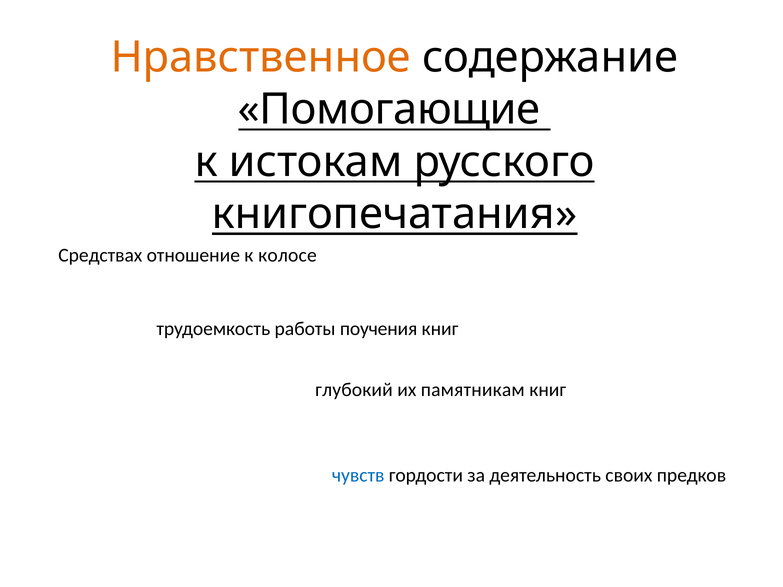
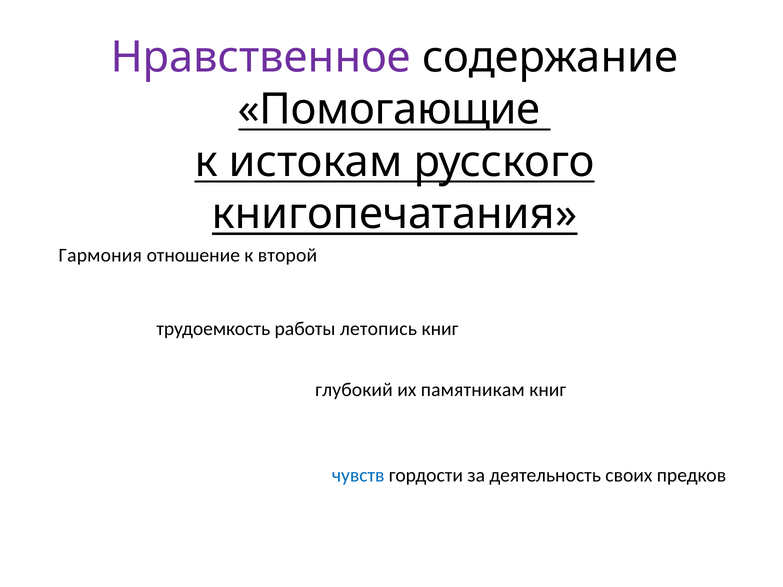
Нравственное colour: orange -> purple (261, 57)
Средствах: Средствах -> Гармония (100, 256)
колосе: колосе -> второй (287, 256)
поучения: поучения -> летопись (378, 329)
